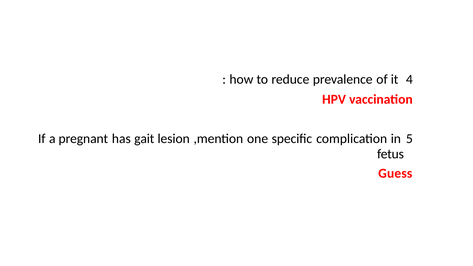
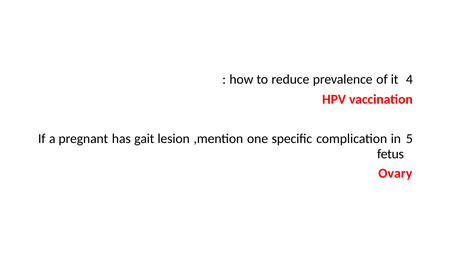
Guess: Guess -> Ovary (395, 173)
